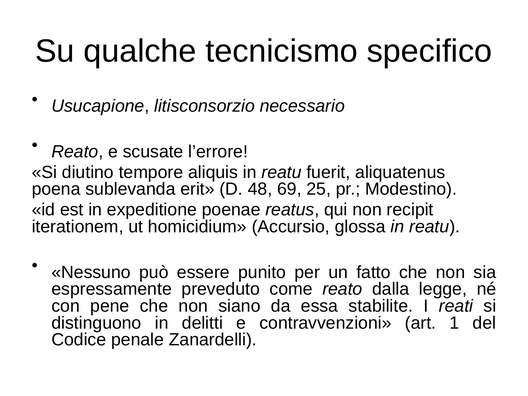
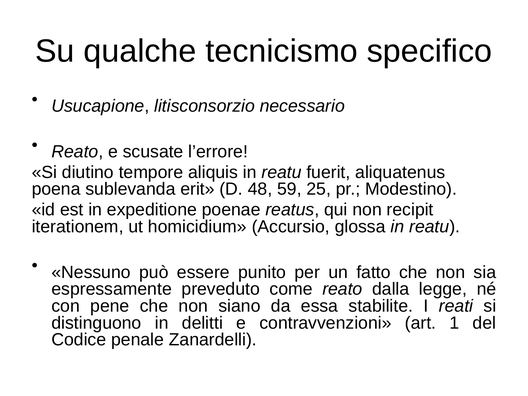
69: 69 -> 59 (289, 189)
